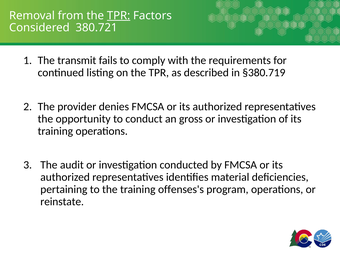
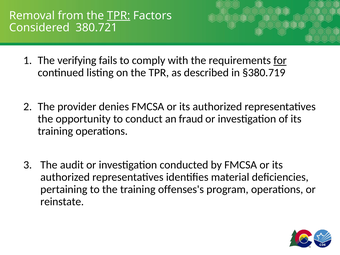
transmit: transmit -> verifying (77, 60)
for underline: none -> present (280, 60)
gross: gross -> fraud (191, 119)
